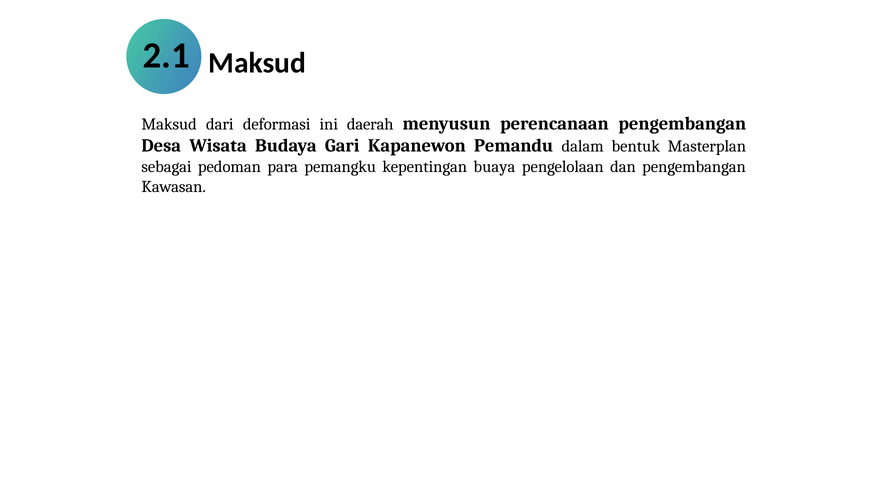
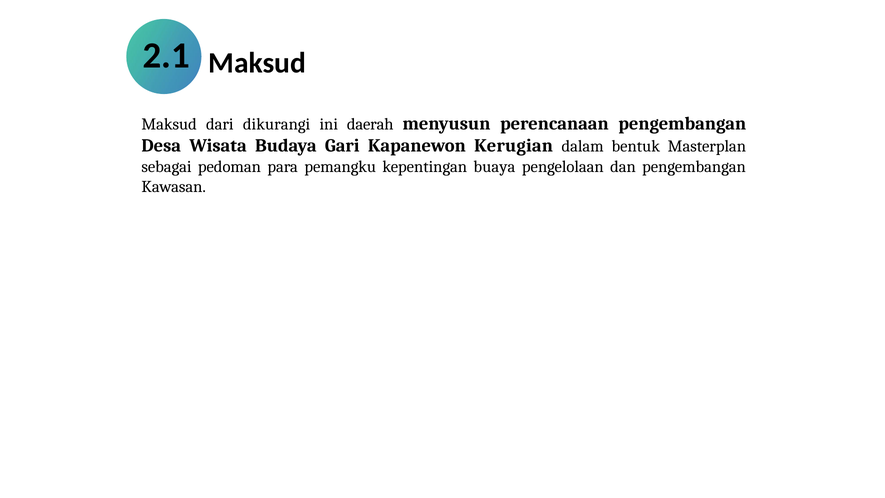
deformasi: deformasi -> dikurangi (277, 124)
Pemandu: Pemandu -> Kerugian (514, 146)
